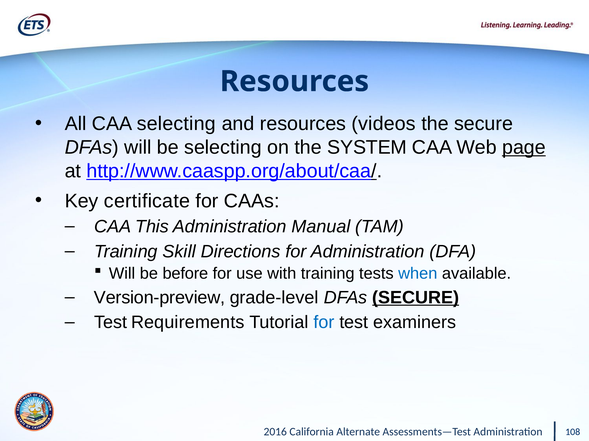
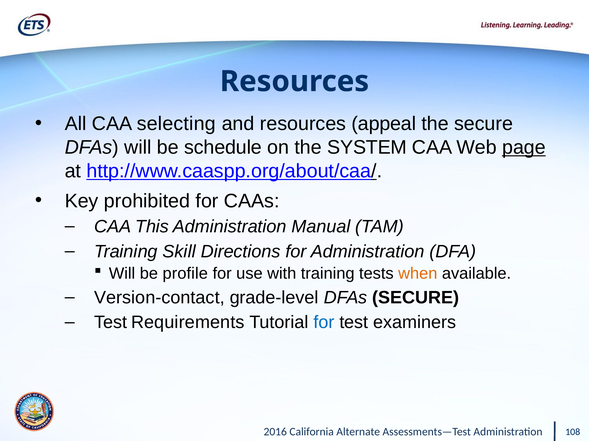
videos: videos -> appeal (384, 124)
be selecting: selecting -> schedule (223, 148)
certificate: certificate -> prohibited (147, 201)
before: before -> profile (185, 274)
when colour: blue -> orange (418, 274)
Version-preview: Version-preview -> Version-contact (159, 298)
SECURE underline: present -> none (416, 298)
